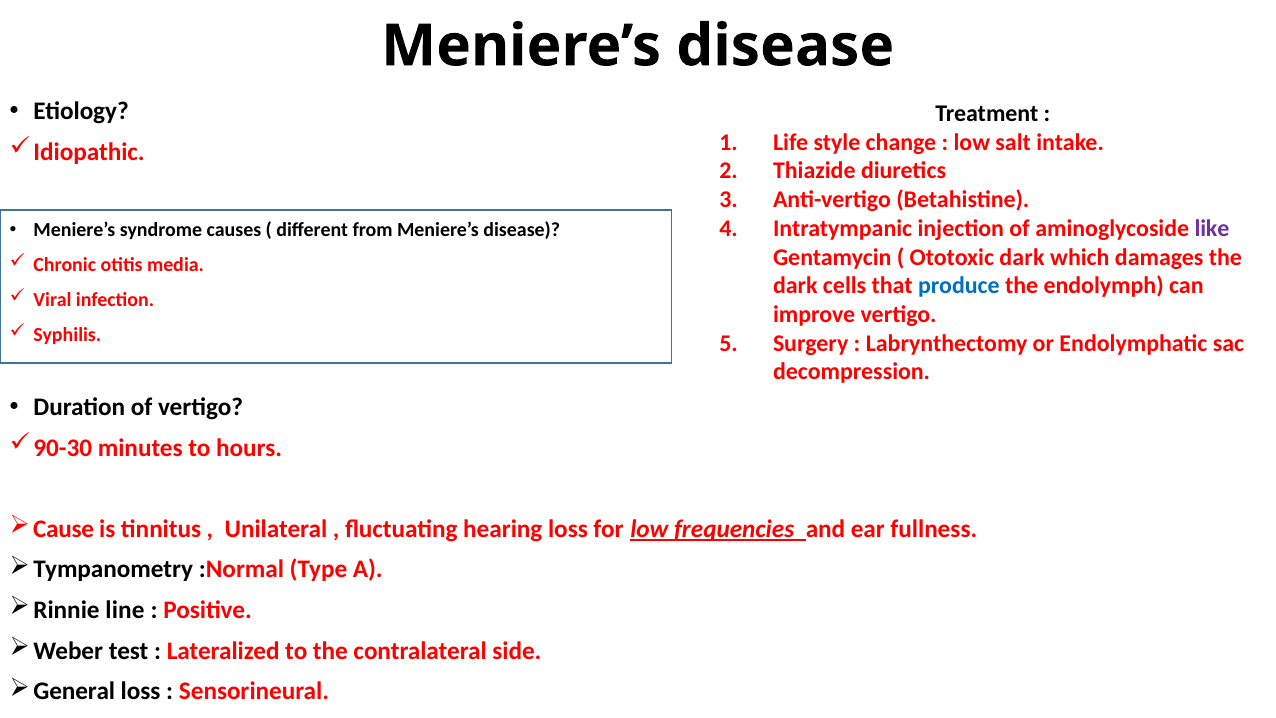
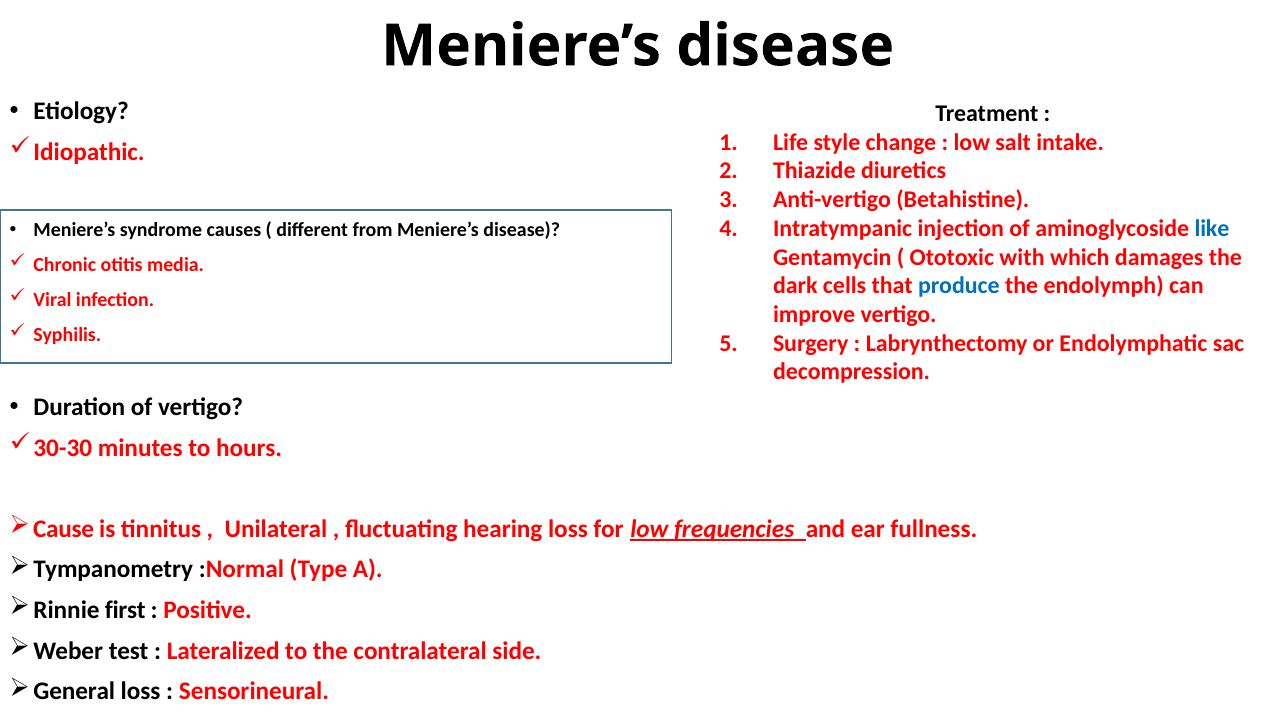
like colour: purple -> blue (1212, 228)
Ototoxic dark: dark -> with (1022, 257)
90-30: 90-30 -> 30-30 (63, 448)
line: line -> first (125, 610)
